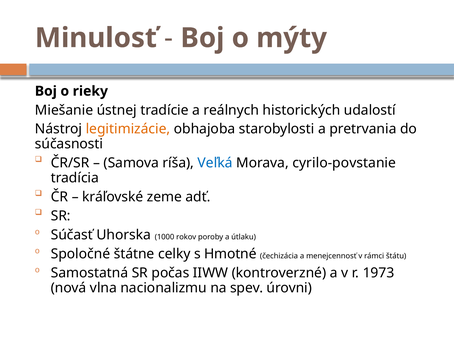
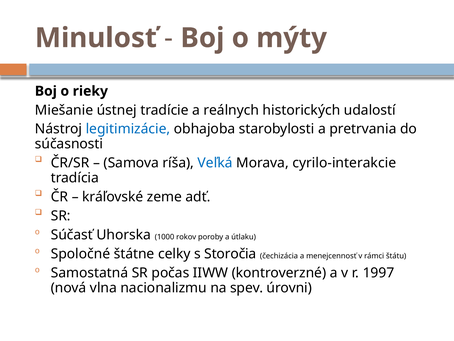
legitimizácie colour: orange -> blue (128, 129)
cyrilo-povstanie: cyrilo-povstanie -> cyrilo-interakcie (344, 163)
Hmotné: Hmotné -> Storočia (230, 254)
1973: 1973 -> 1997 (379, 273)
